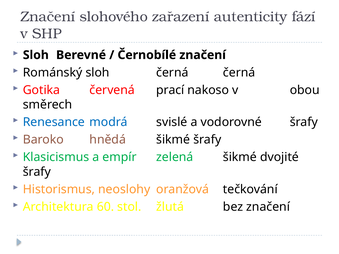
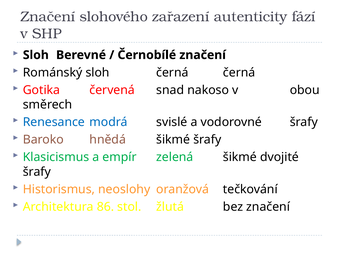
prací: prací -> snad (170, 90)
60: 60 -> 86 (105, 207)
